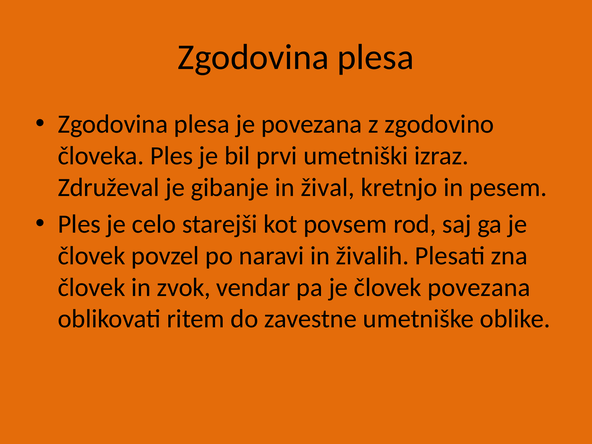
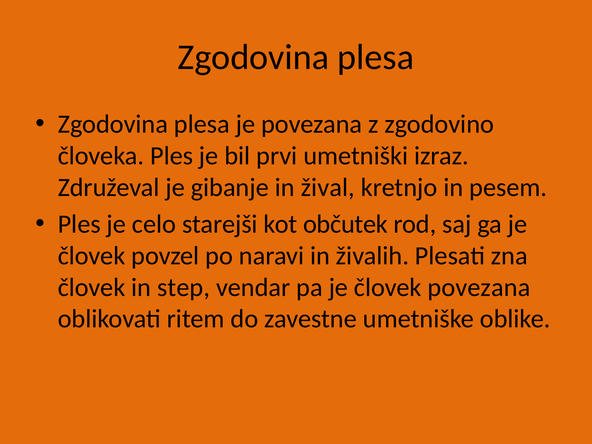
povsem: povsem -> občutek (345, 224)
zvok: zvok -> step (184, 287)
